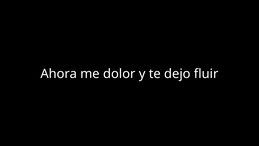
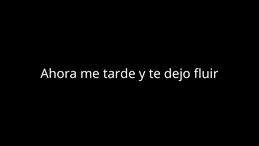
dolor: dolor -> tarde (119, 74)
